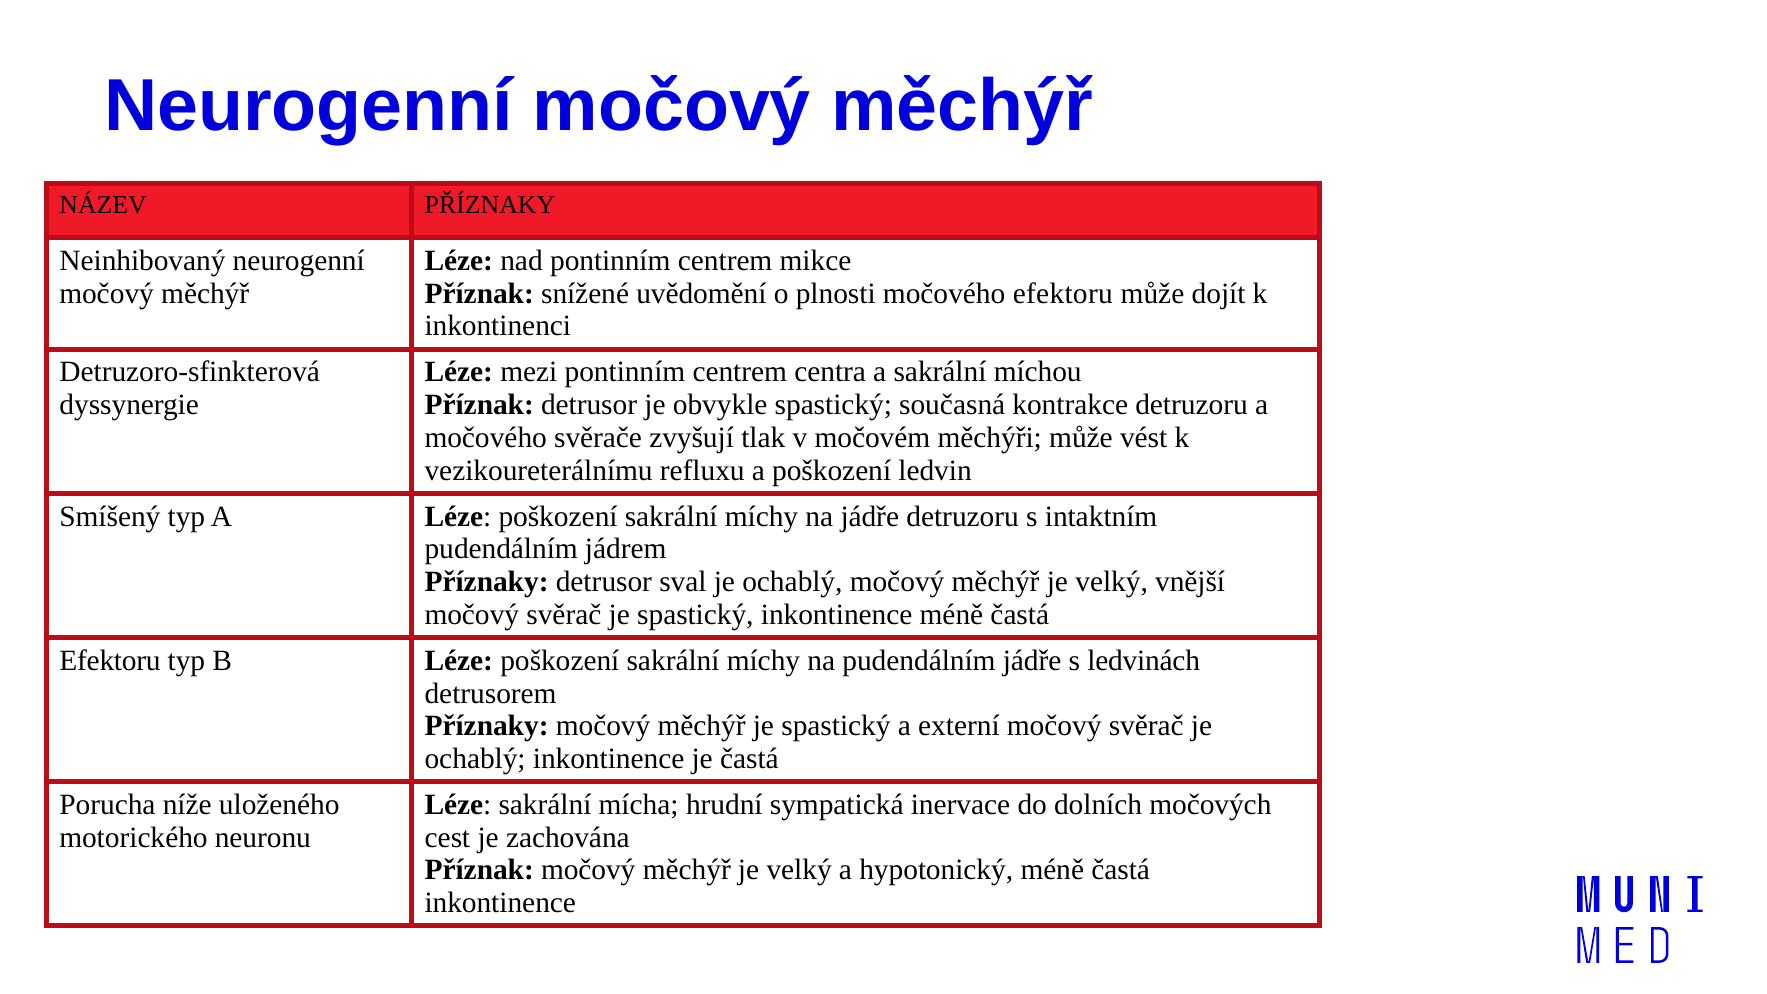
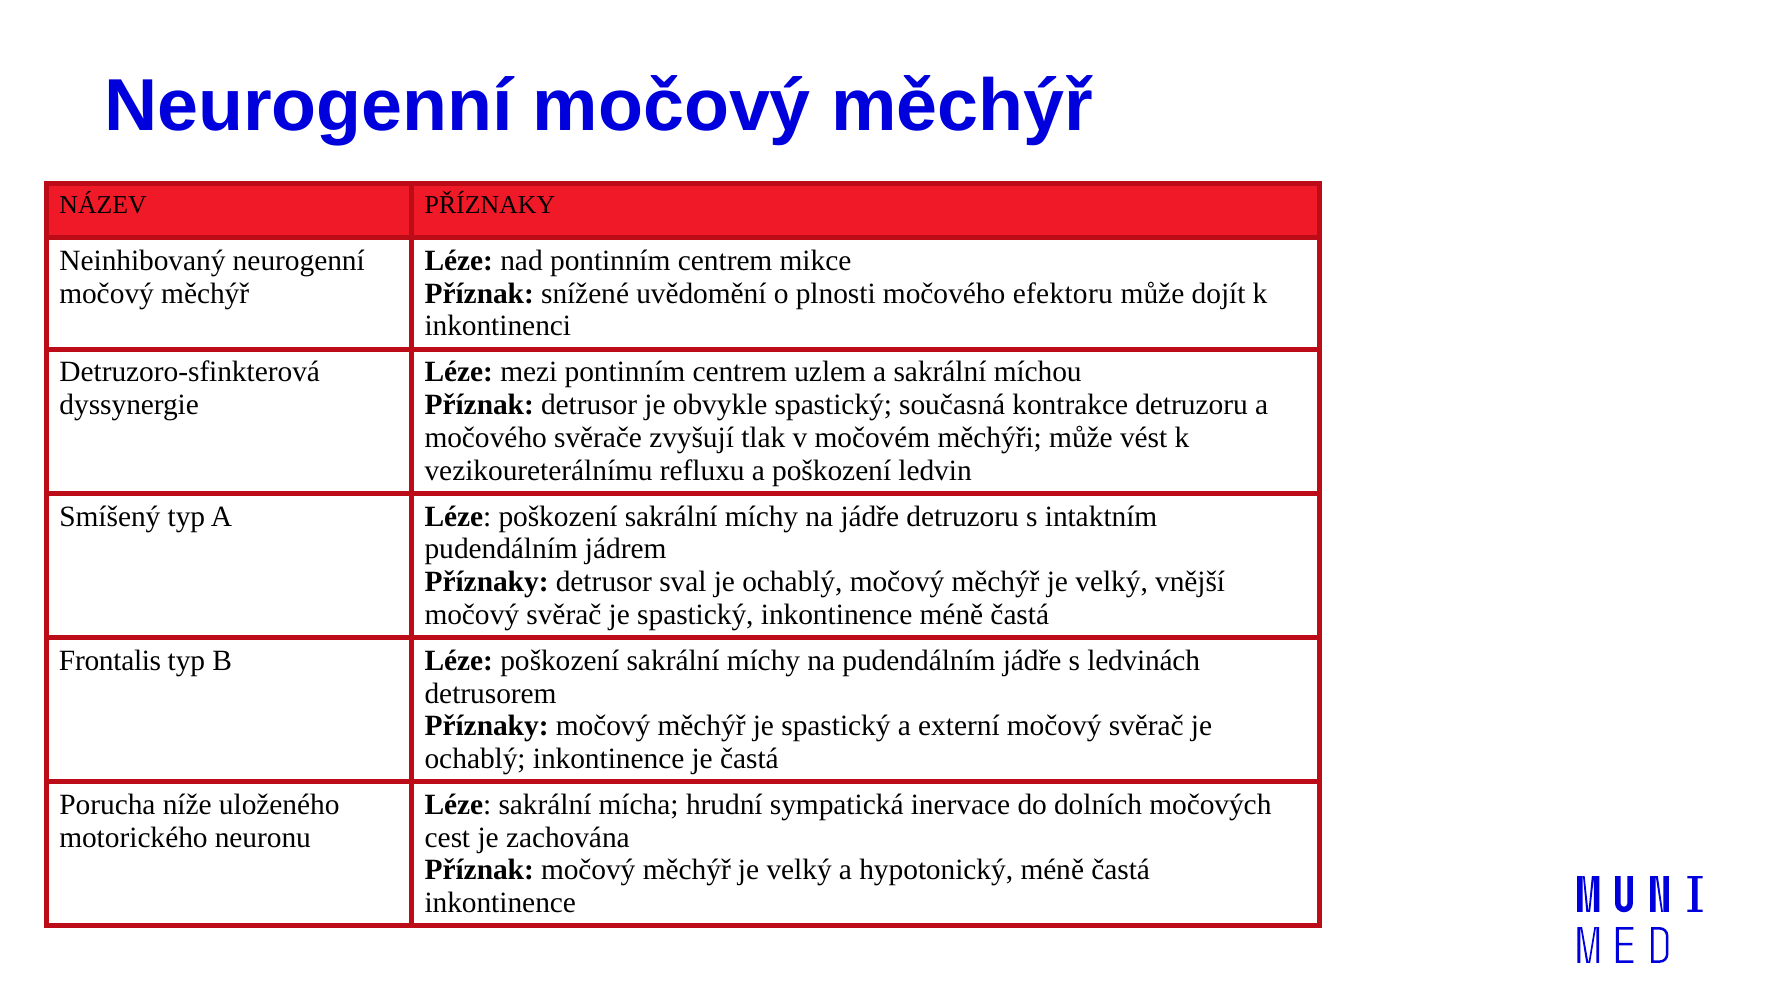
centra: centra -> uzlem (830, 372)
Efektoru: Efektoru -> Frontalis (110, 661)
